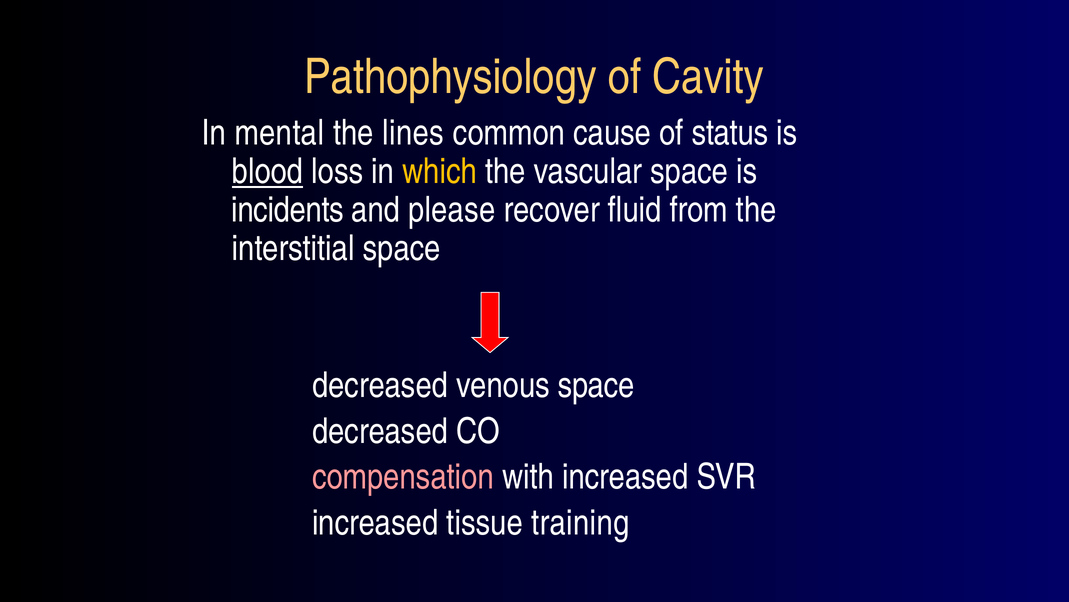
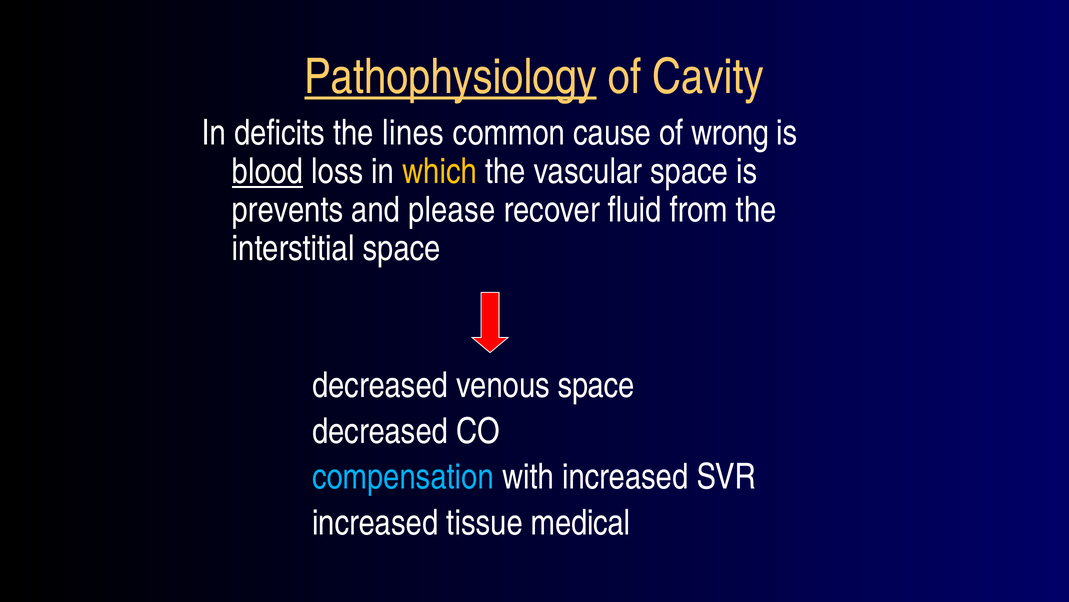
Pathophysiology underline: none -> present (451, 77)
mental: mental -> deficits (280, 133)
status: status -> wrong (730, 133)
incidents: incidents -> prevents (288, 210)
compensation colour: pink -> light blue (403, 477)
training: training -> medical (581, 522)
